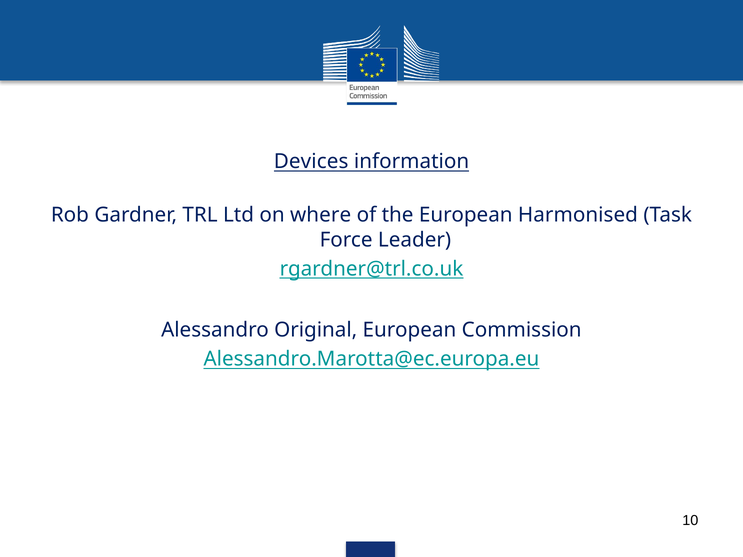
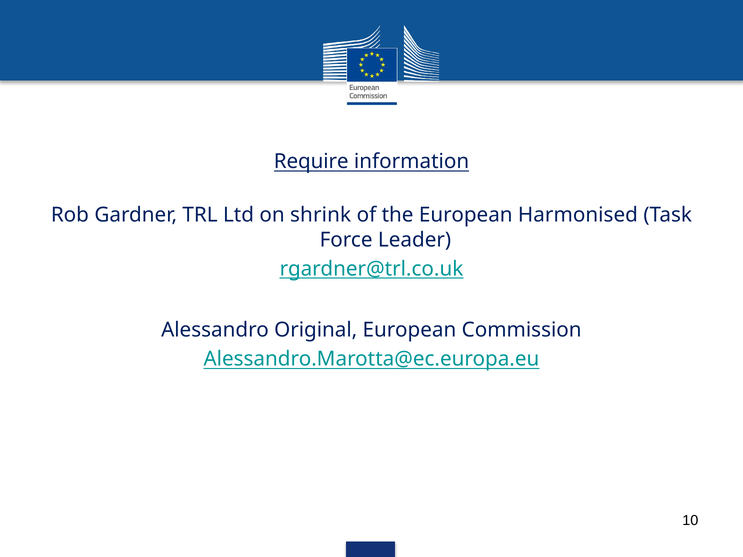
Devices: Devices -> Require (311, 162)
where: where -> shrink (321, 215)
